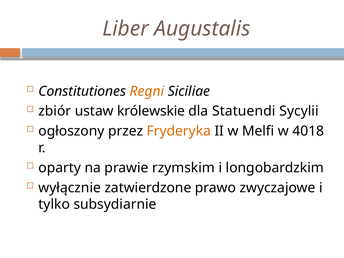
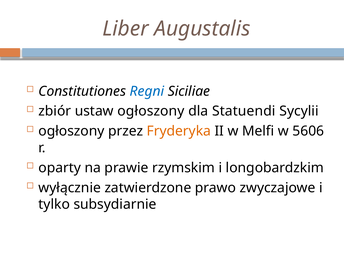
Regni colour: orange -> blue (147, 91)
ustaw królewskie: królewskie -> ogłoszony (151, 111)
4018: 4018 -> 5606 (308, 131)
